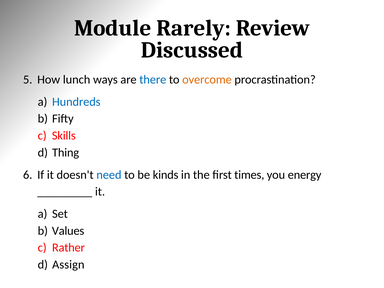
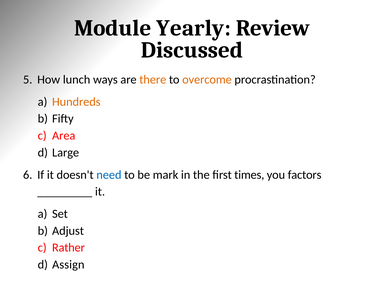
Rarely: Rarely -> Yearly (194, 28)
there colour: blue -> orange (153, 80)
Hundreds colour: blue -> orange (76, 102)
Skills: Skills -> Area (64, 136)
Thing: Thing -> Large (66, 152)
kinds: kinds -> mark (166, 175)
energy: energy -> factors (305, 175)
Values: Values -> Adjust (68, 231)
